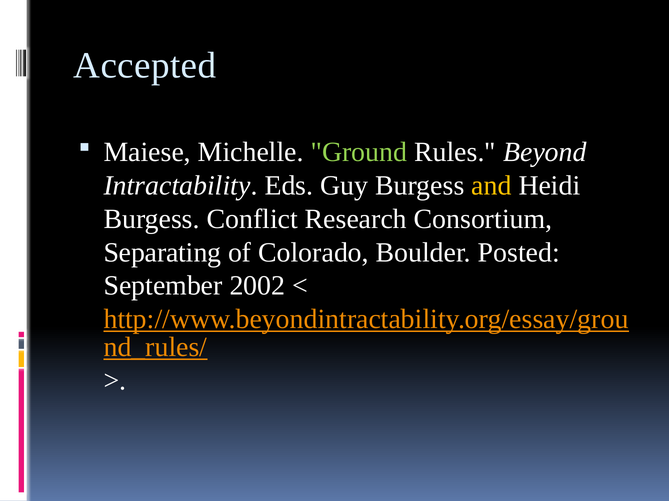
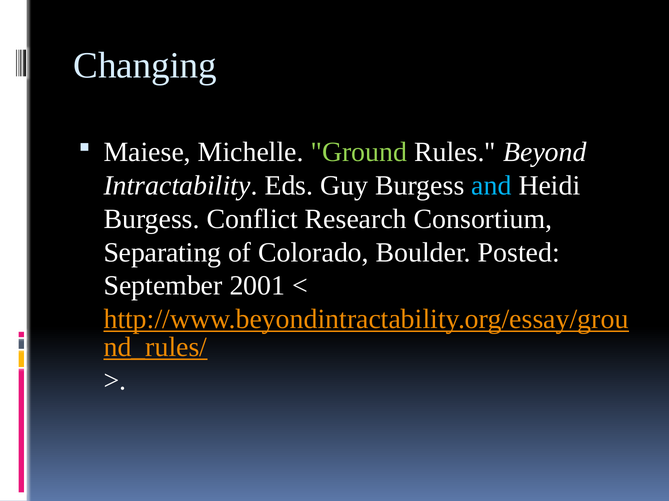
Accepted: Accepted -> Changing (145, 66)
and colour: yellow -> light blue (491, 186)
2002: 2002 -> 2001 (257, 286)
